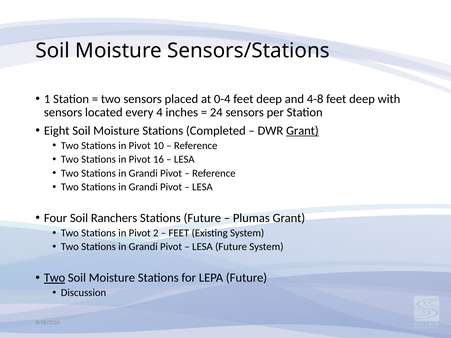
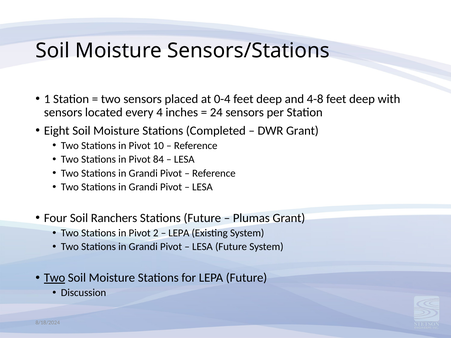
Grant underline: present -> none (302, 131)
16: 16 -> 84 (158, 159)
FEET: FEET -> LEPA (179, 233)
